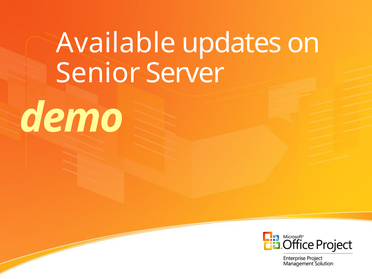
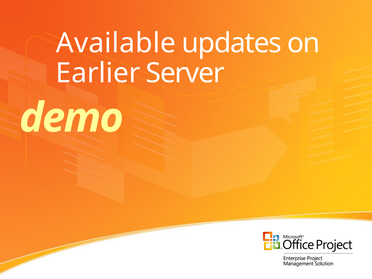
Senior: Senior -> Earlier (98, 73)
